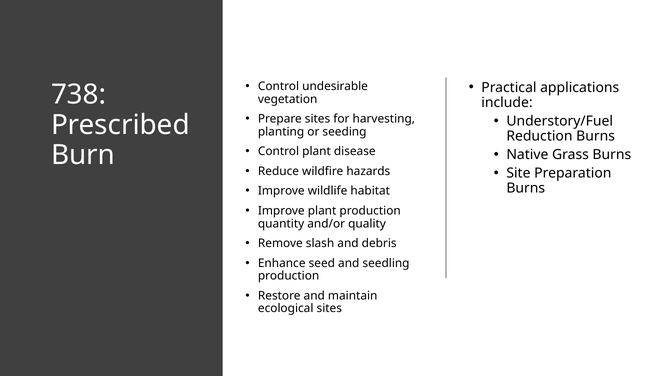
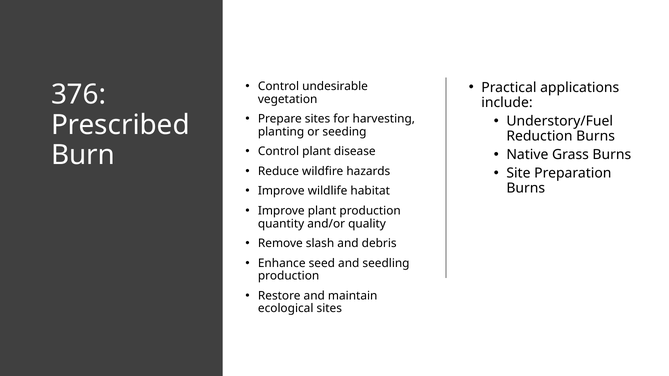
738: 738 -> 376 (79, 95)
